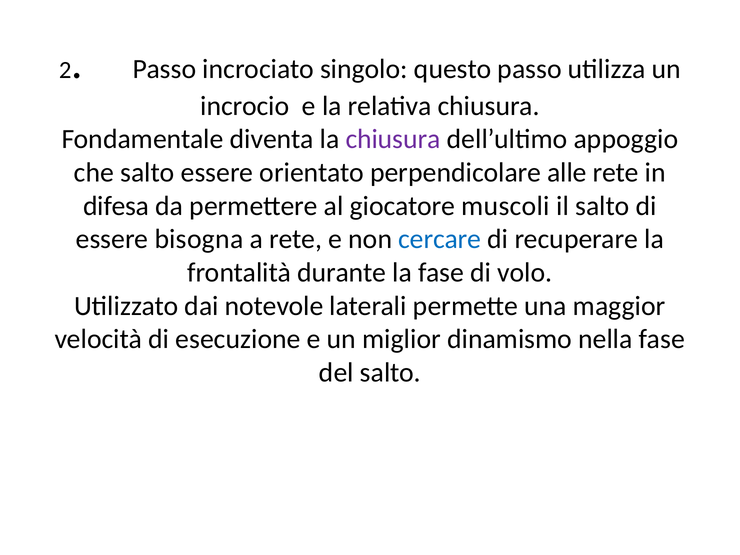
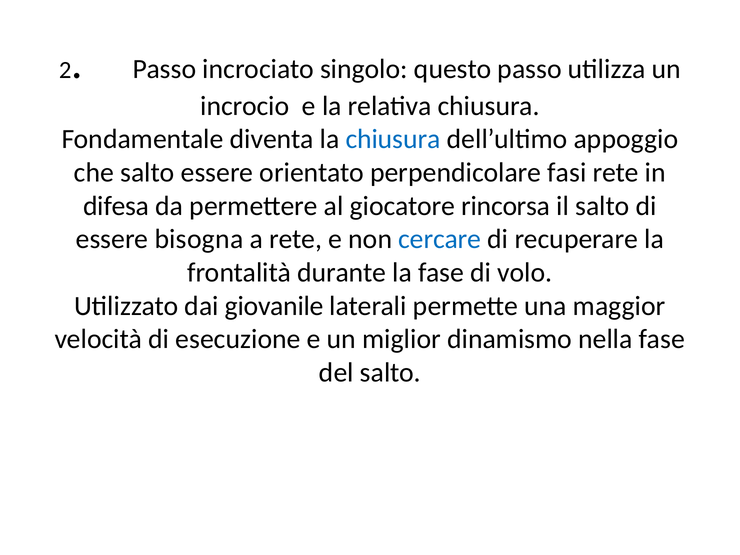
chiusura colour: purple -> blue (393, 139)
alle: alle -> fasi (567, 173)
muscoli: muscoli -> rincorsa (506, 206)
notevole: notevole -> giovanile (274, 306)
